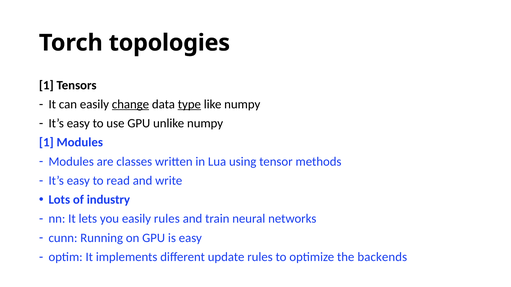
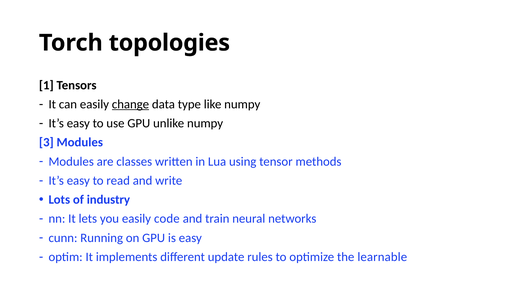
type underline: present -> none (189, 104)
1: 1 -> 3 (46, 143)
easily rules: rules -> code (167, 219)
backends: backends -> learnable (382, 257)
